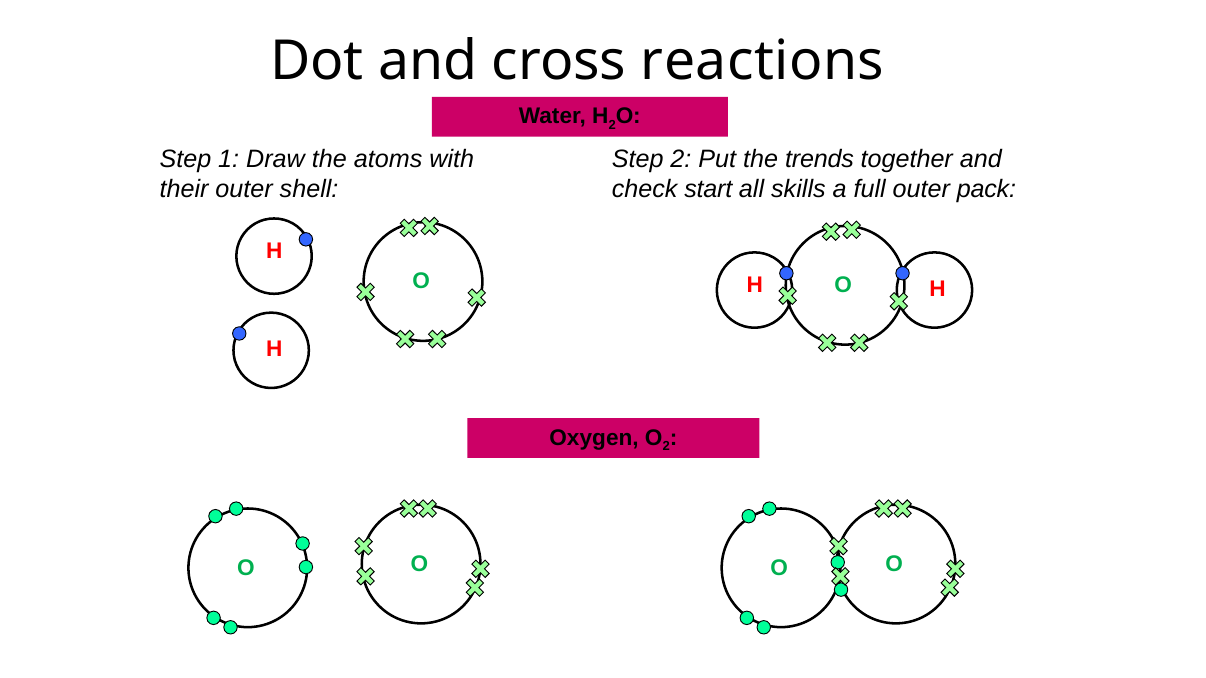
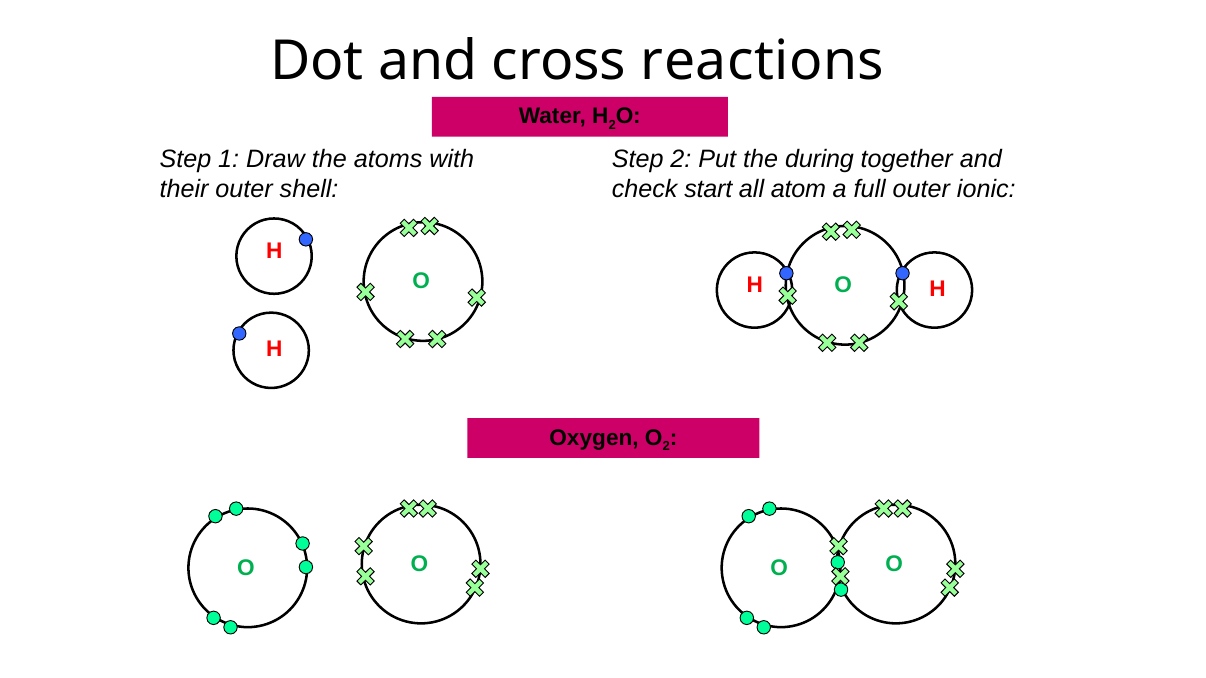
trends: trends -> during (820, 159)
skills: skills -> atom (799, 189)
pack: pack -> ionic (986, 189)
